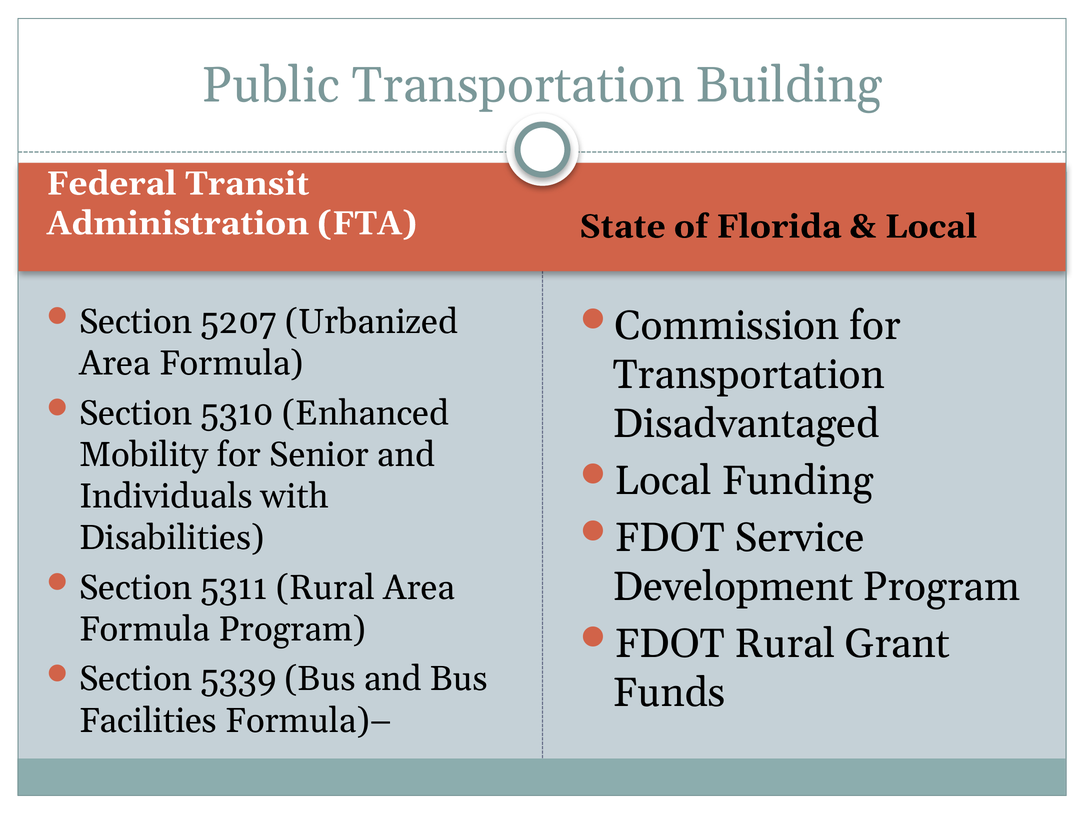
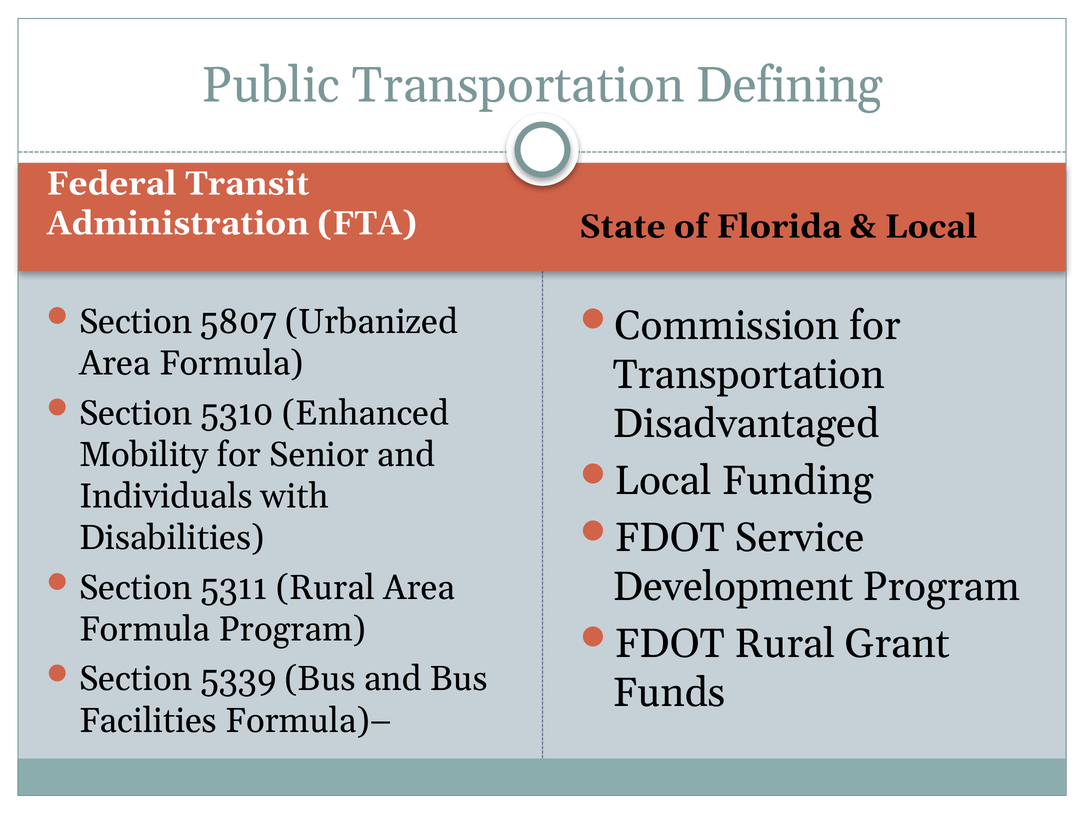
Building: Building -> Defining (789, 85)
5207: 5207 -> 5807 (239, 322)
